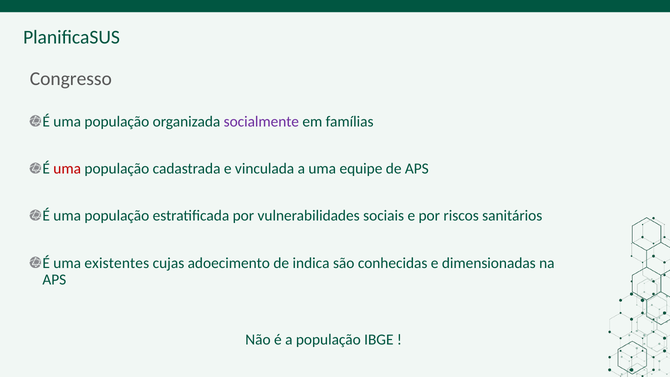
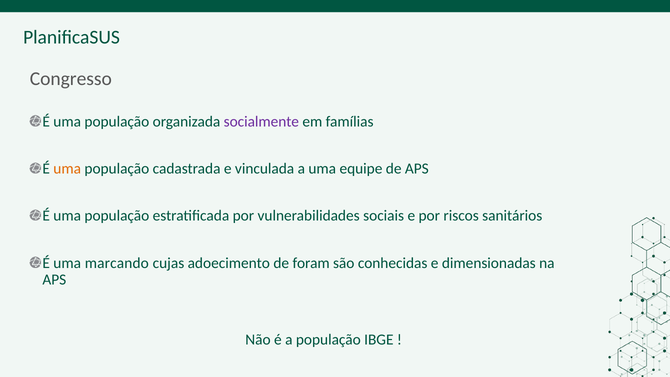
uma colour: red -> orange (67, 169)
existentes: existentes -> marcando (117, 263)
indica: indica -> foram (311, 263)
